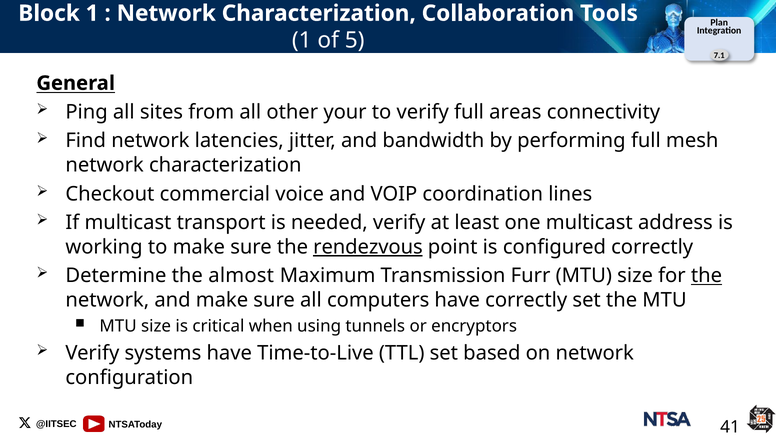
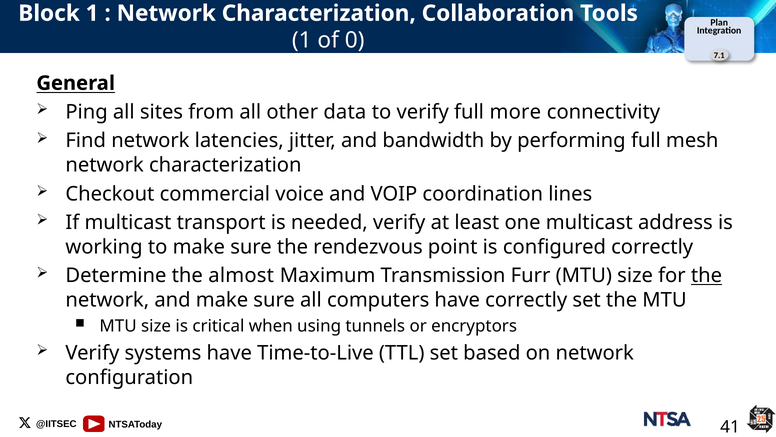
5: 5 -> 0 (355, 40)
your: your -> data (345, 112)
areas: areas -> more (515, 112)
rendezvous underline: present -> none (368, 247)
